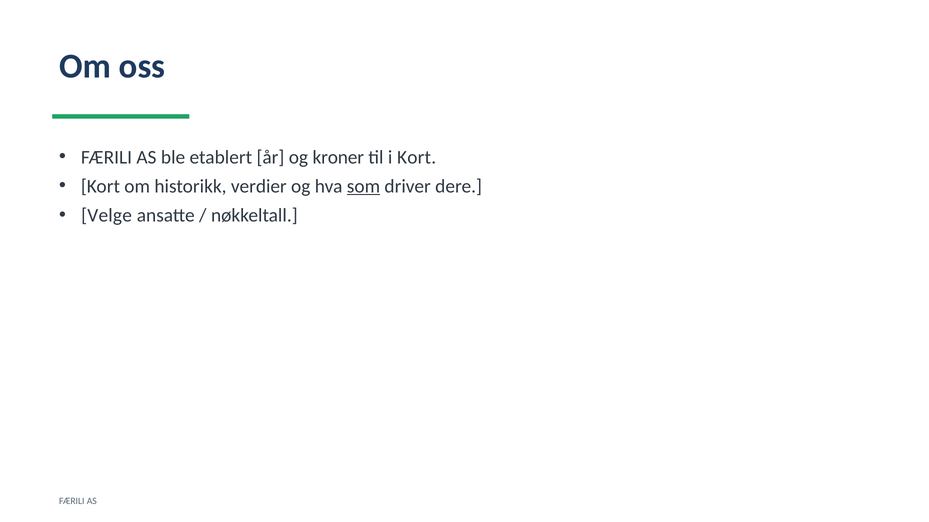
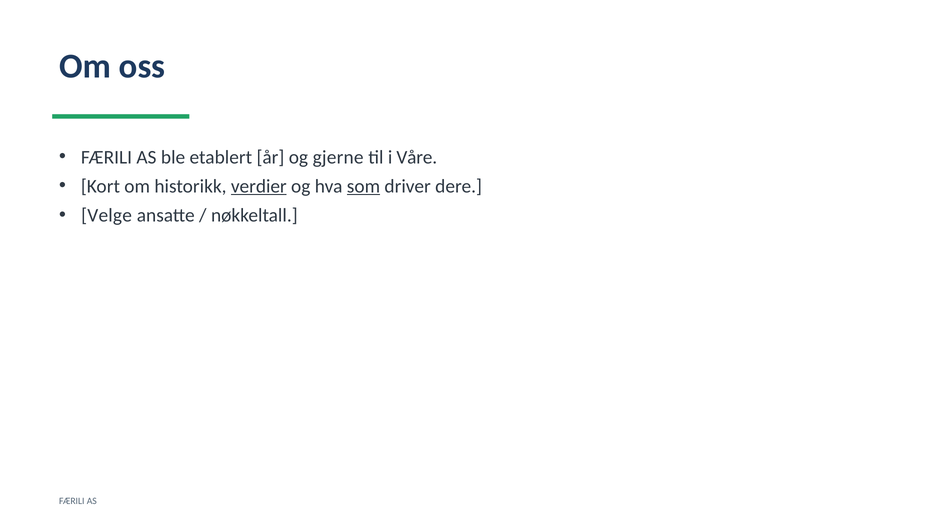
kroner: kroner -> gjerne (338, 157)
i Kort: Kort -> Våre (417, 157)
verdier underline: none -> present (259, 186)
